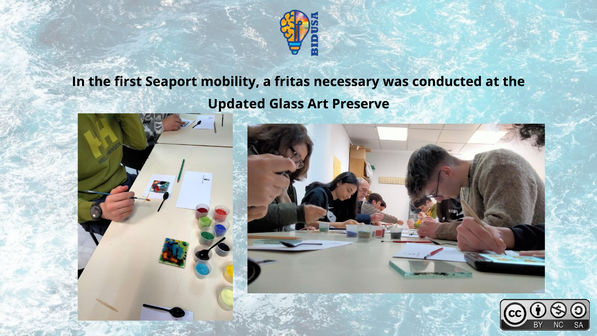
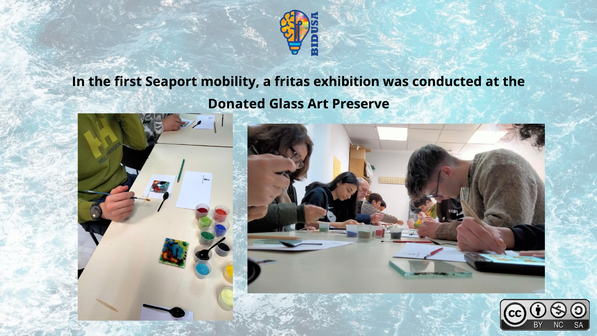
necessary: necessary -> exhibition (346, 82)
Updated: Updated -> Donated (237, 104)
